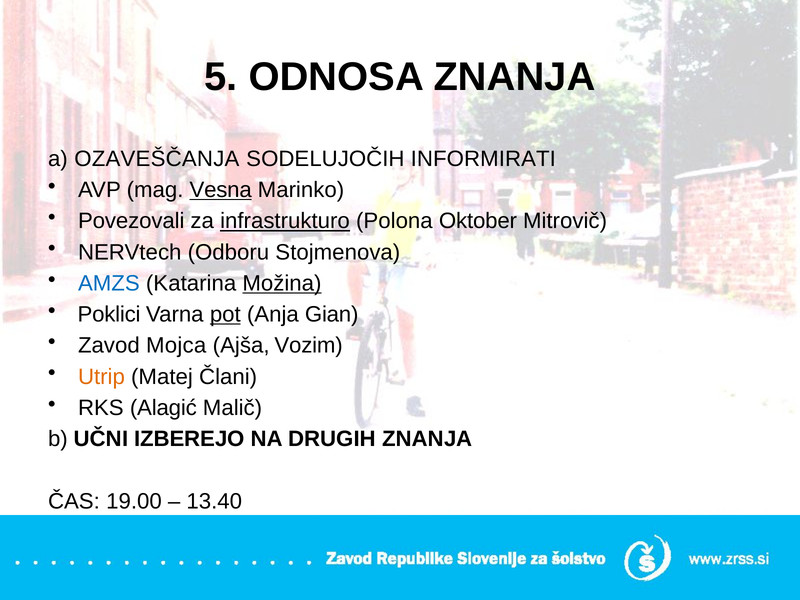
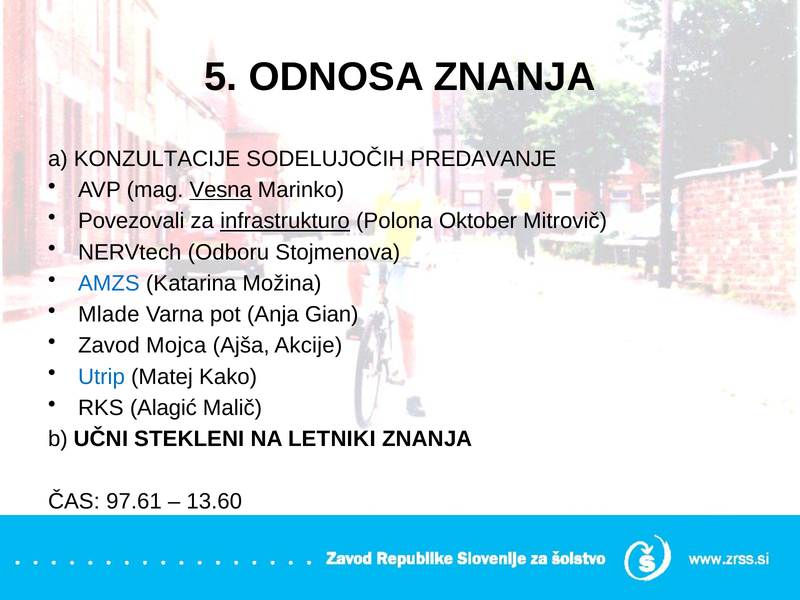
OZAVEŠČANJA: OZAVEŠČANJA -> KONZULTACIJE (157, 159)
INFORMIRATI: INFORMIRATI -> PREDAVANJE (483, 159)
Možina underline: present -> none (282, 283)
Poklici: Poklici -> Mlade (109, 314)
pot underline: present -> none (225, 314)
Vozim: Vozim -> Akcije (308, 346)
Utrip colour: orange -> blue (101, 377)
Člani: Člani -> Kako (228, 377)
IZBEREJO: IZBEREJO -> STEKLENI (189, 439)
DRUGIH: DRUGIH -> LETNIKI (332, 439)
19.00: 19.00 -> 97.61 (134, 501)
13.40: 13.40 -> 13.60 (214, 501)
